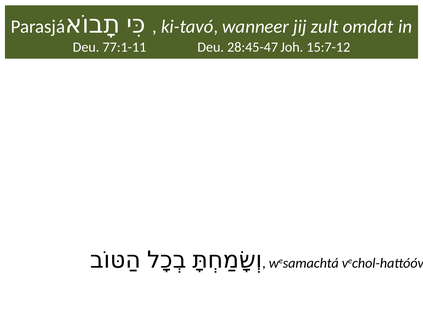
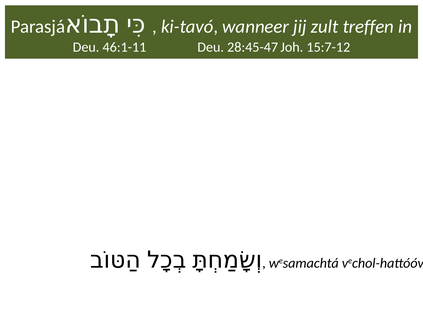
omdat: omdat -> treffen (368, 27)
77:1-11: 77:1-11 -> 46:1-11 (124, 47)
